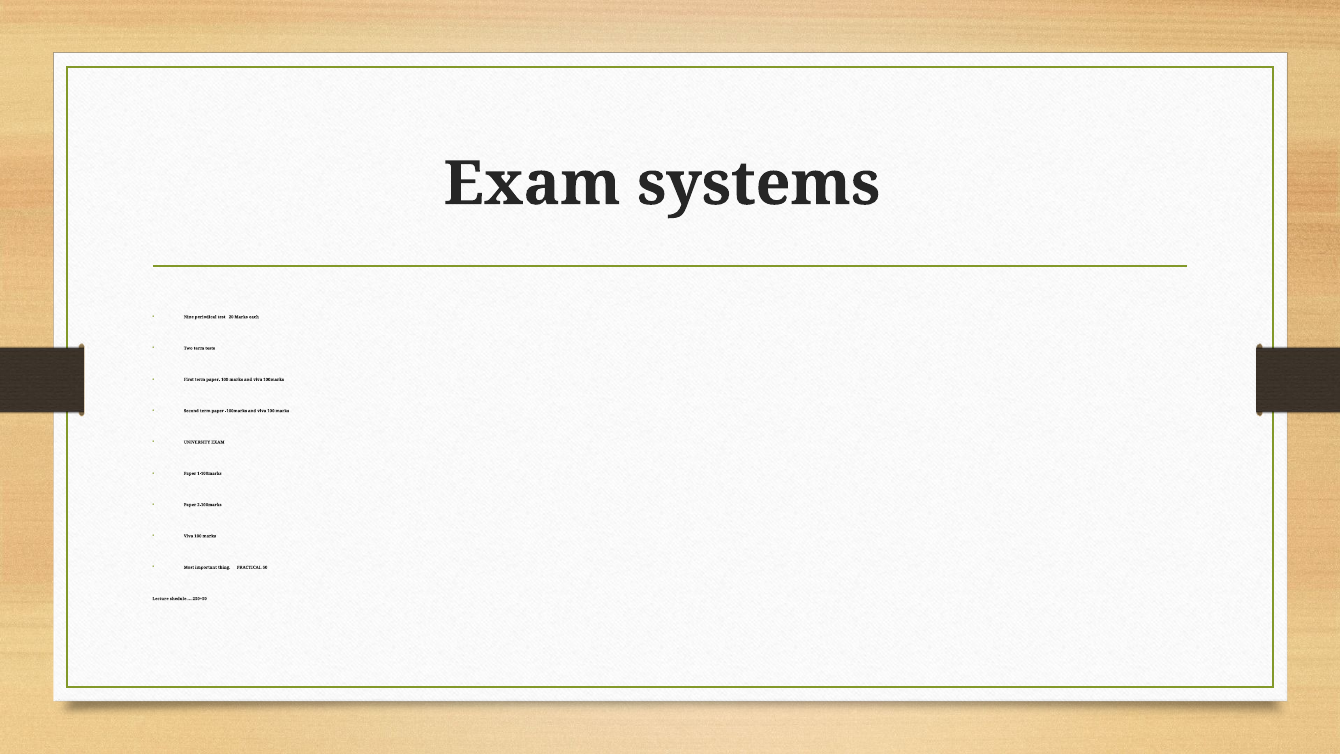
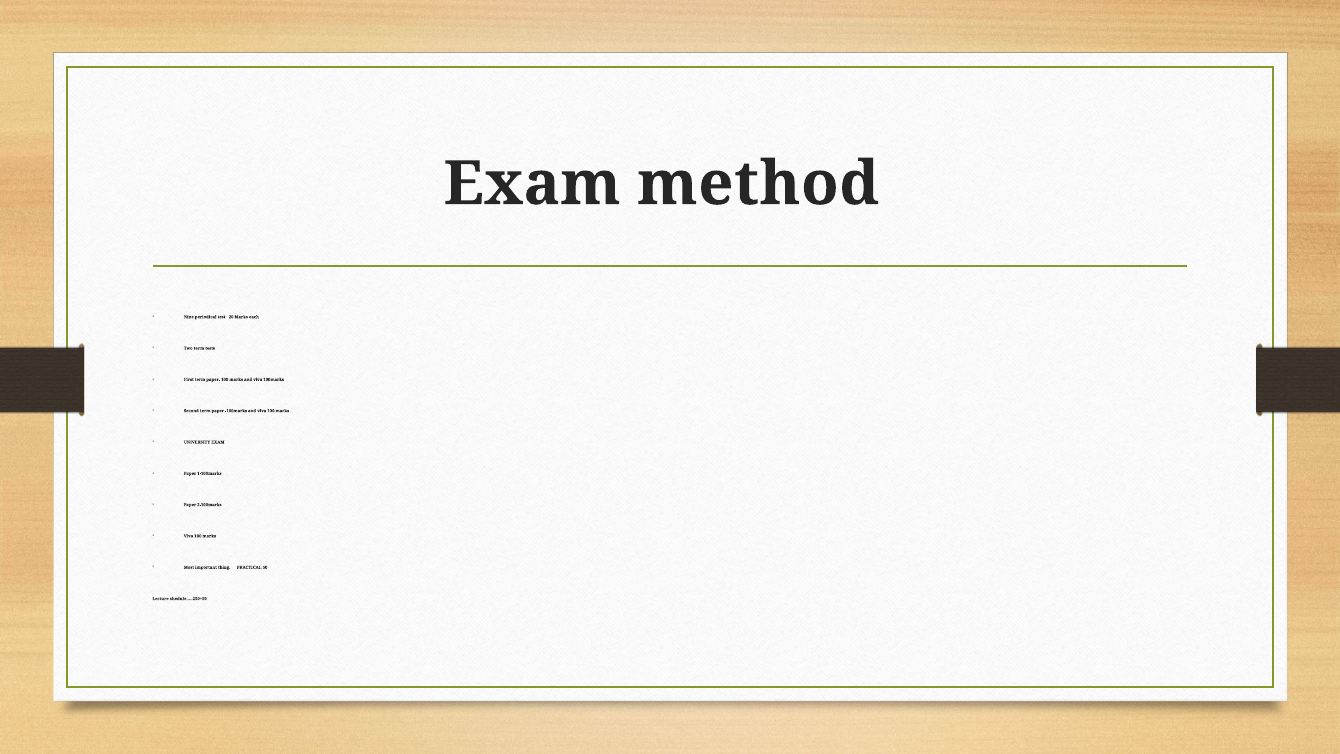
systems: systems -> method (758, 184)
